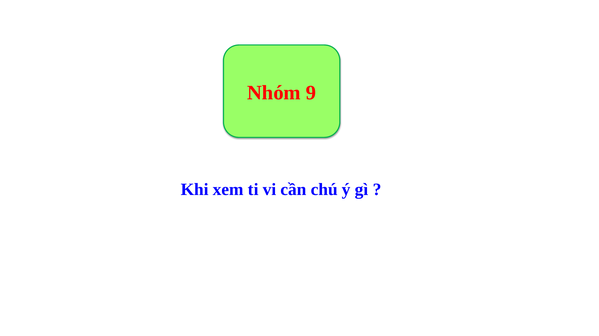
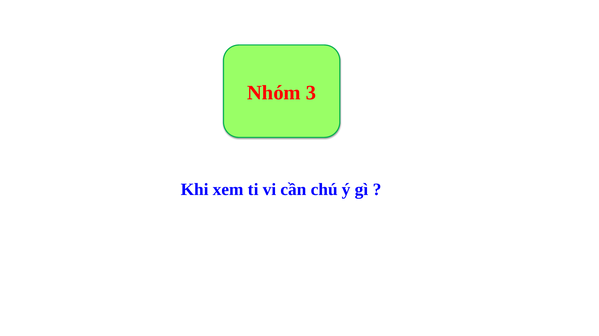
9: 9 -> 3 (311, 93)
